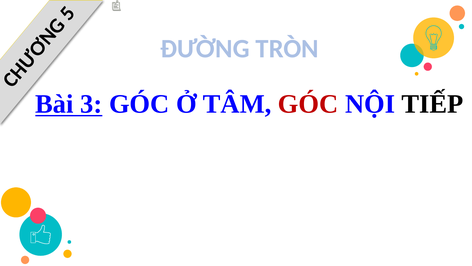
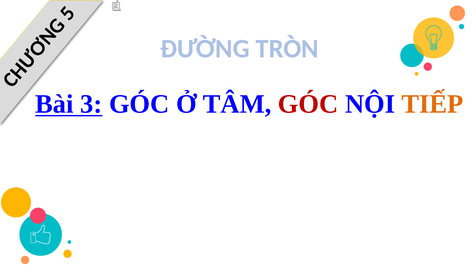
TIẾP colour: black -> orange (432, 104)
